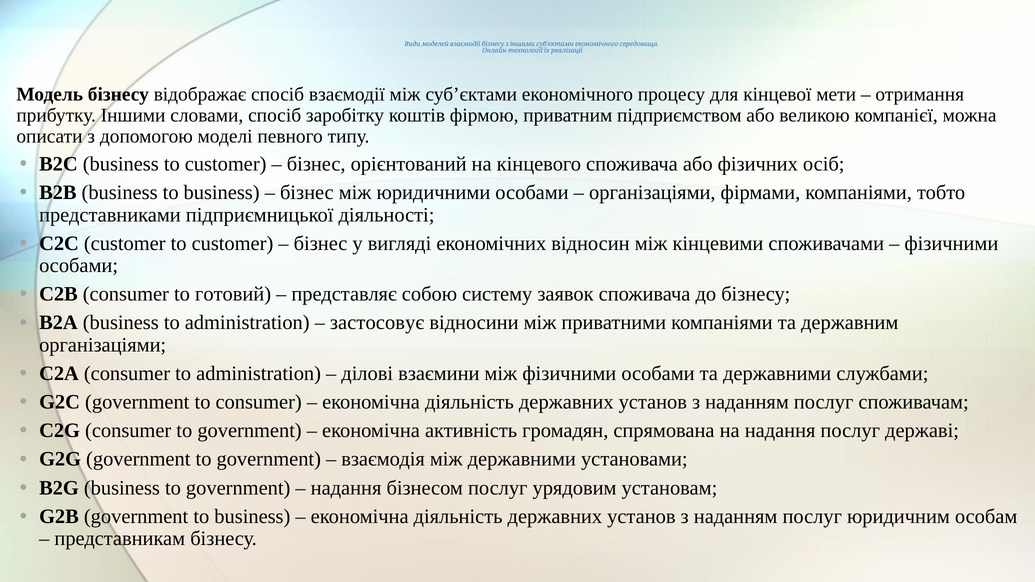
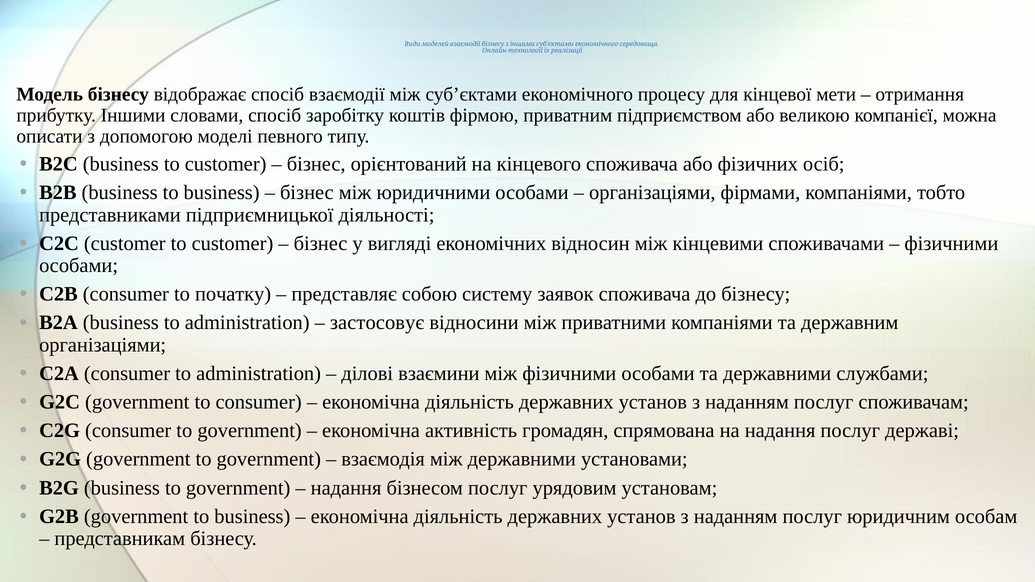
готовий: готовий -> початку (233, 294)
